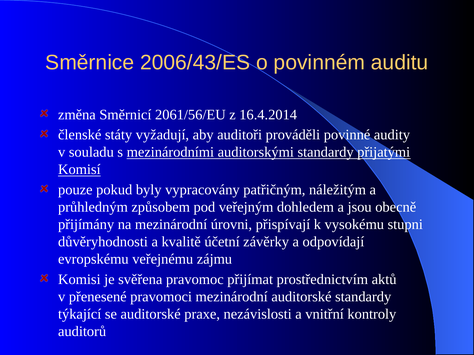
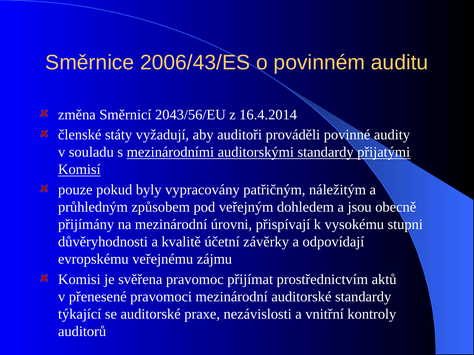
2061/56/EU: 2061/56/EU -> 2043/56/EU (190, 115)
